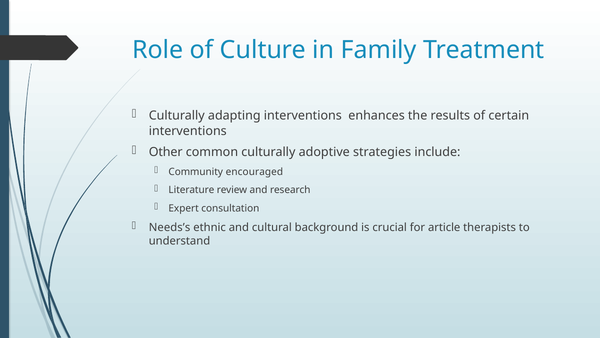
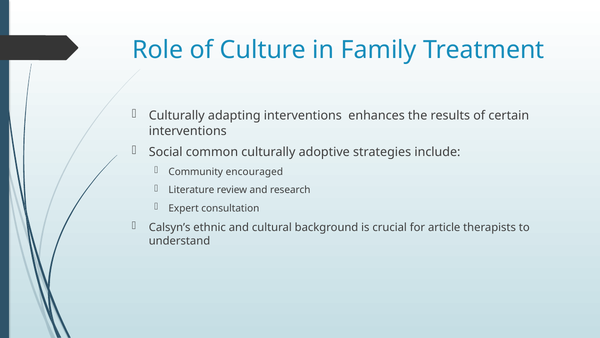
Other: Other -> Social (166, 152)
Needs’s: Needs’s -> Calsyn’s (170, 227)
